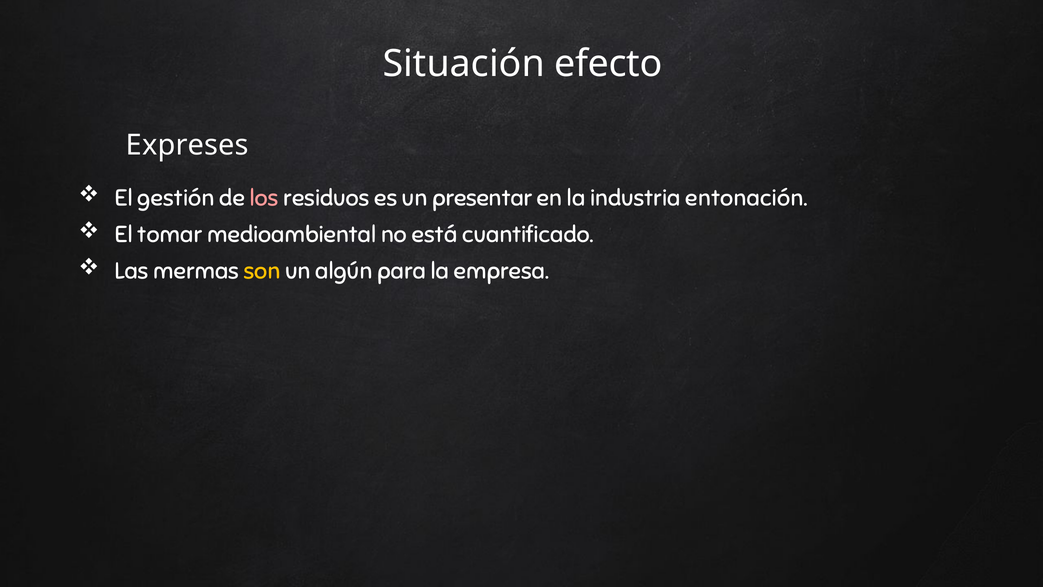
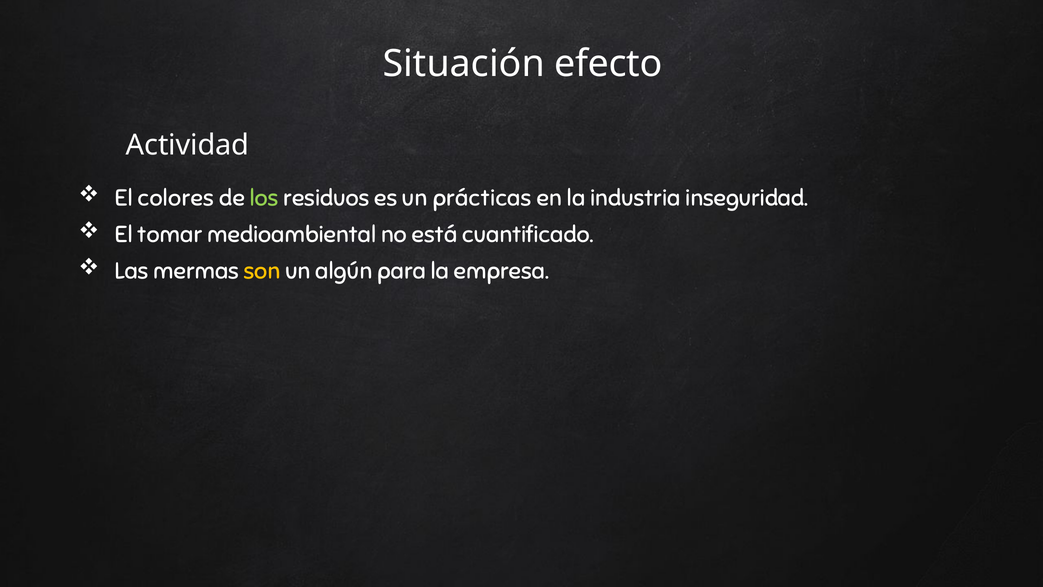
Expreses: Expreses -> Actividad (188, 145)
gestión: gestión -> colores (176, 198)
los colour: pink -> light green (264, 198)
presentar: presentar -> prácticas (482, 198)
entonación: entonación -> inseguridad (747, 198)
